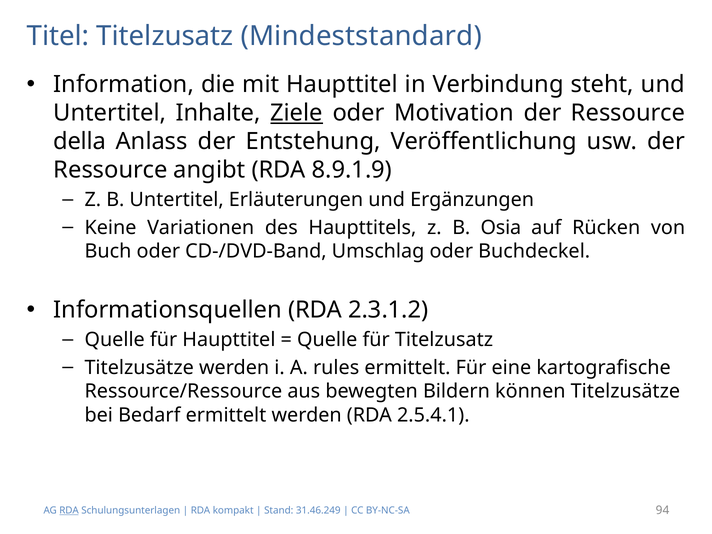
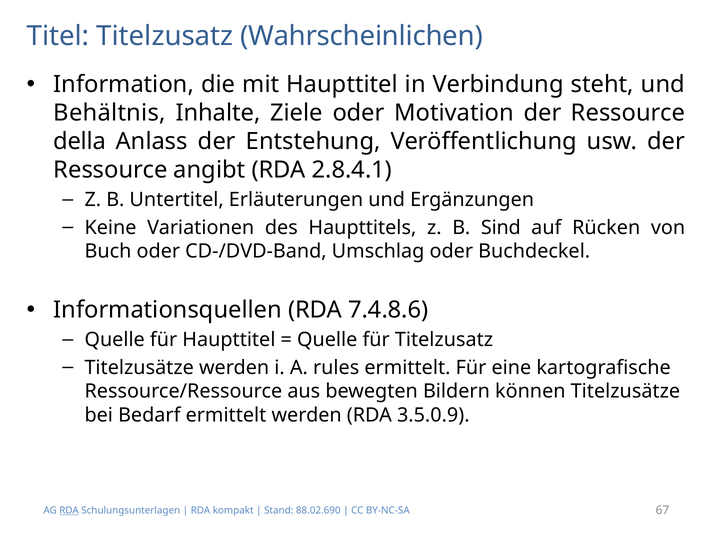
Mindeststandard: Mindeststandard -> Wahrscheinlichen (361, 36)
Untertitel: Untertitel -> Behältnis (110, 113)
Ziele underline: present -> none (297, 113)
8.9.1.9: 8.9.1.9 -> 2.8.4.1 (352, 170)
Osia: Osia -> Sind (501, 228)
2.3.1.2: 2.3.1.2 -> 7.4.8.6 (388, 310)
2.5.4.1: 2.5.4.1 -> 3.5.0.9 (433, 415)
31.46.249: 31.46.249 -> 88.02.690 (318, 511)
94: 94 -> 67 (663, 511)
